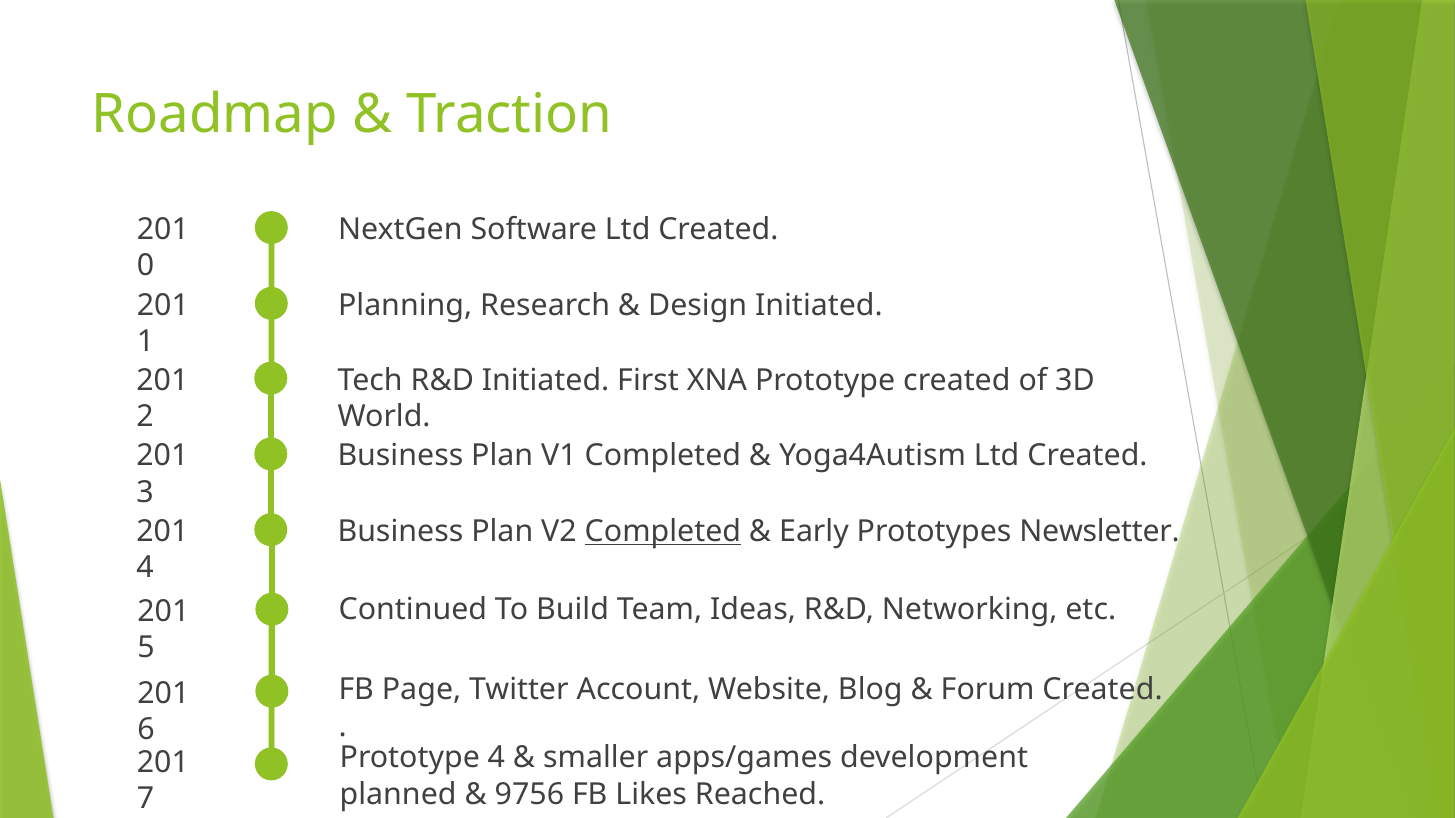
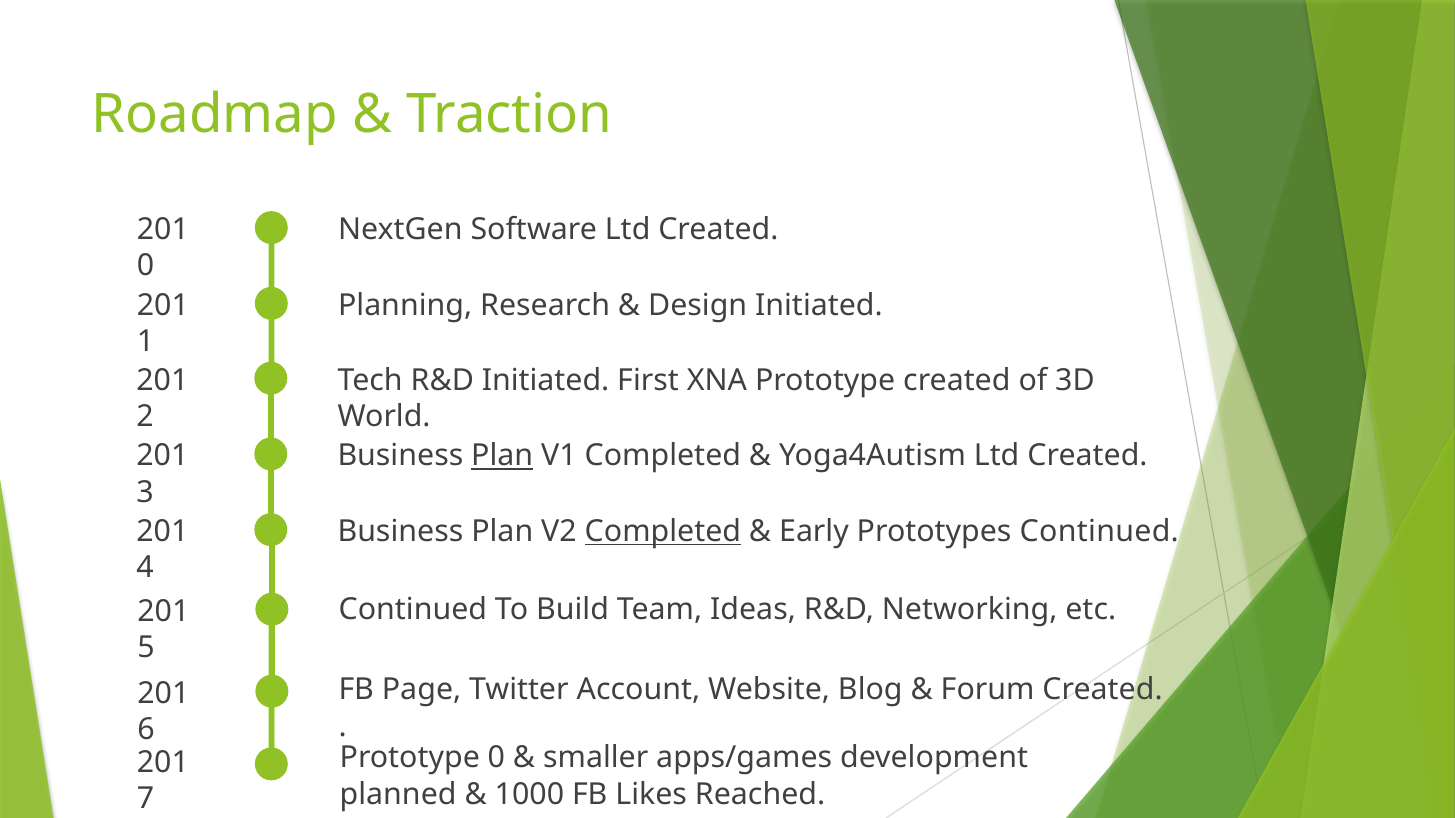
Plan underline: none -> present (502, 456)
Prototypes Newsletter: Newsletter -> Continued (1099, 532)
Prototype 4: 4 -> 0 (496, 758)
9756: 9756 -> 1000 (529, 795)
